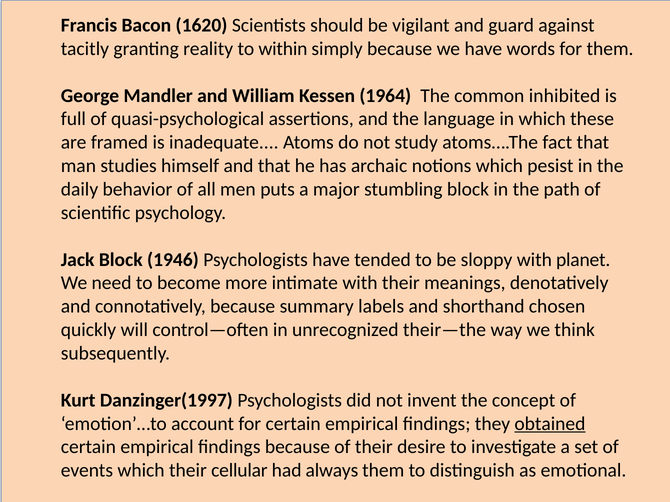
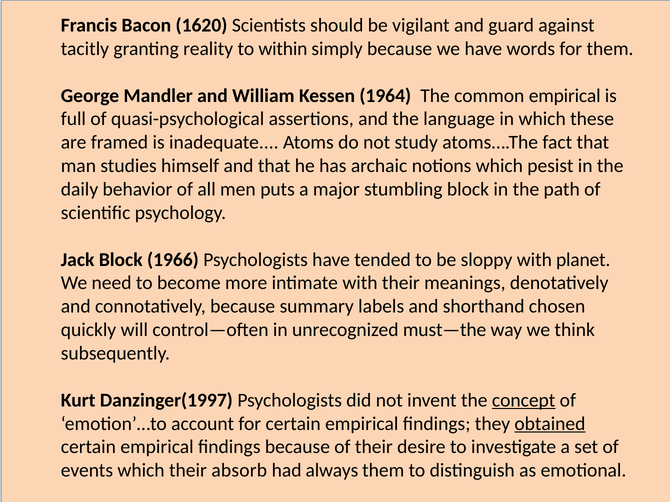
common inhibited: inhibited -> empirical (565, 96)
1946: 1946 -> 1966 (173, 260)
their—the: their—the -> must—the (445, 330)
concept underline: none -> present (524, 401)
cellular: cellular -> absorb (239, 471)
